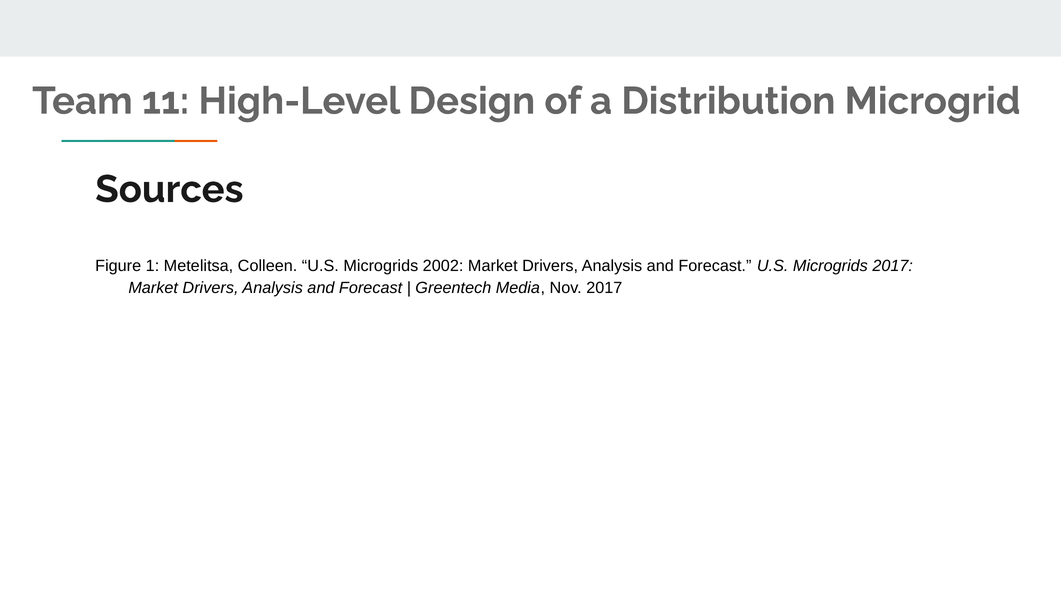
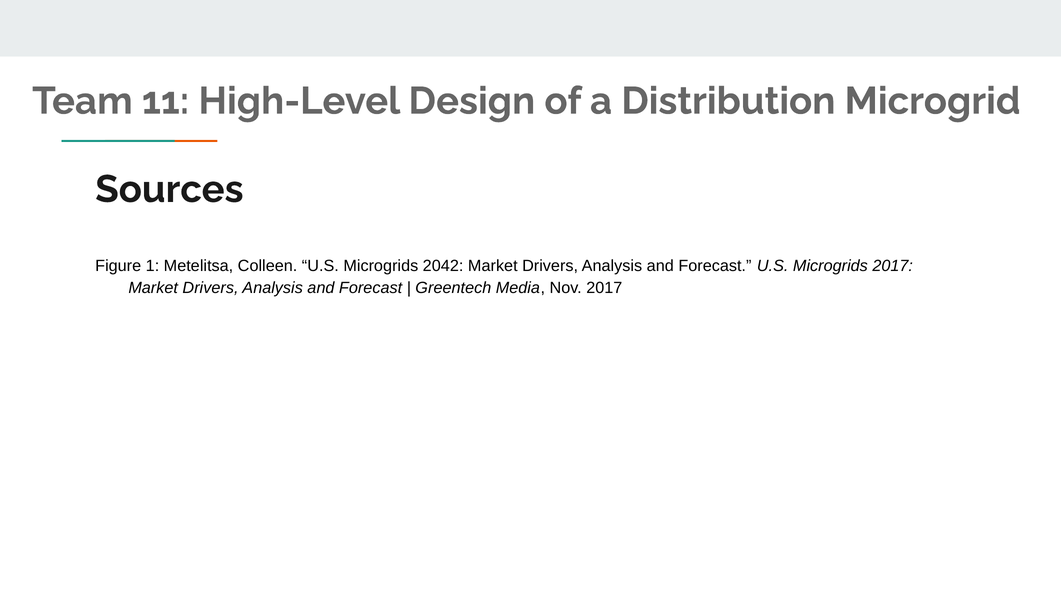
2002: 2002 -> 2042 (443, 266)
